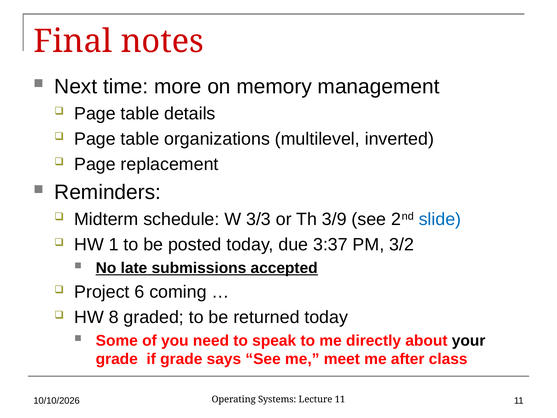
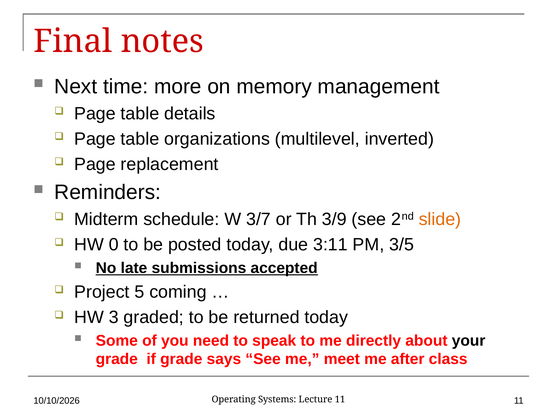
3/3: 3/3 -> 3/7 (259, 219)
slide colour: blue -> orange (440, 219)
1: 1 -> 0 (114, 245)
3:37: 3:37 -> 3:11 (330, 245)
3/2: 3/2 -> 3/5 (402, 245)
6: 6 -> 5 (139, 292)
8: 8 -> 3 (114, 317)
